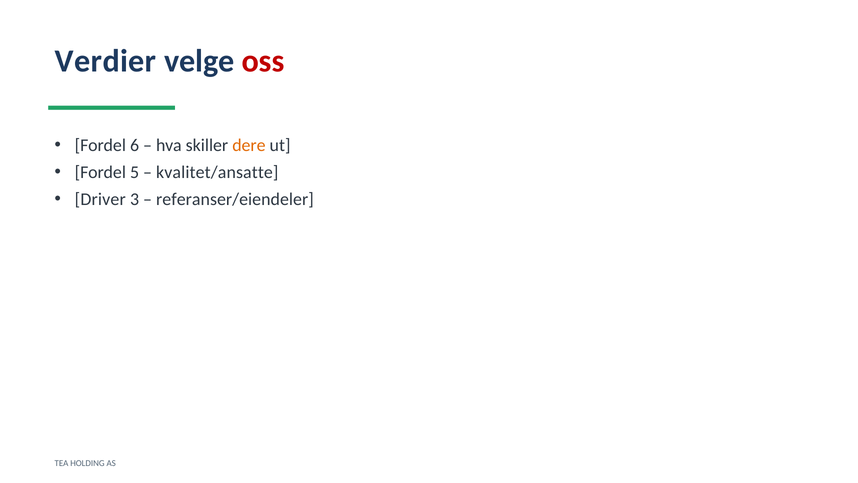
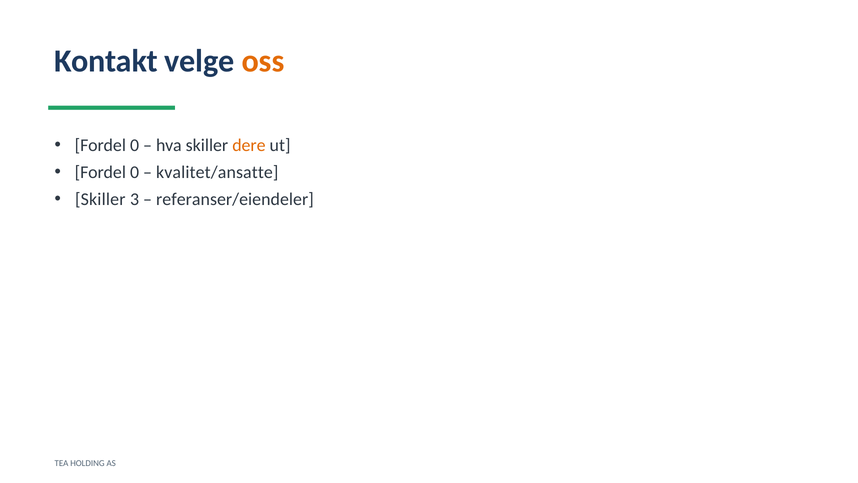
Verdier: Verdier -> Kontakt (106, 61)
oss colour: red -> orange (263, 61)
6: 6 -> 0 (135, 145)
5: 5 -> 0 (135, 172)
Driver: Driver -> Skiller (100, 199)
